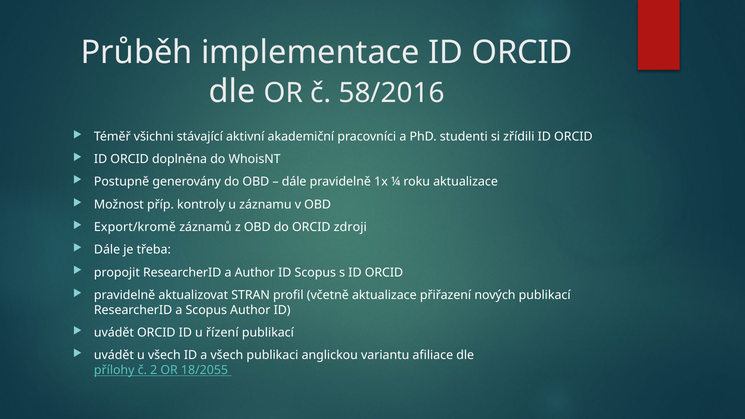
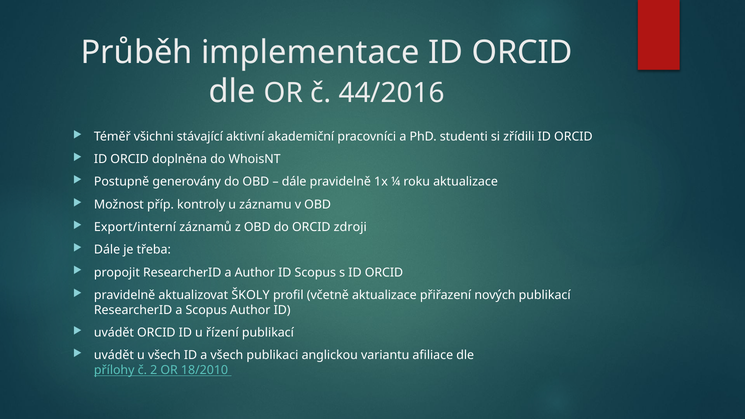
58/2016: 58/2016 -> 44/2016 (392, 93)
Export/kromě: Export/kromě -> Export/interní (135, 227)
STRAN: STRAN -> ŠKOLY (251, 295)
18/2055: 18/2055 -> 18/2010 (205, 370)
